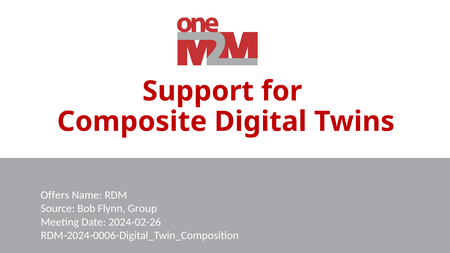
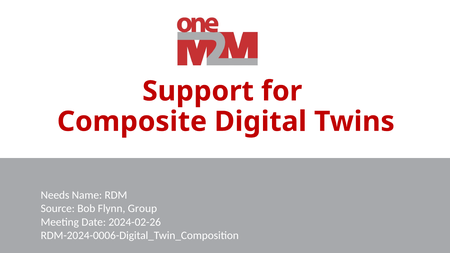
Offers: Offers -> Needs (55, 195)
